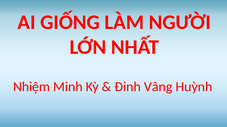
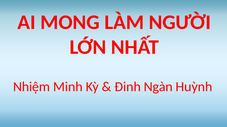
GIỐNG: GIỐNG -> MONG (70, 22)
Vâng: Vâng -> Ngàn (158, 87)
